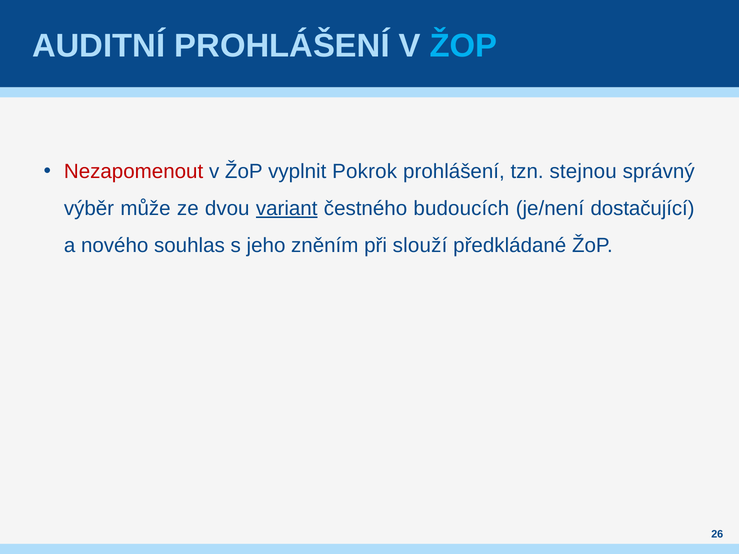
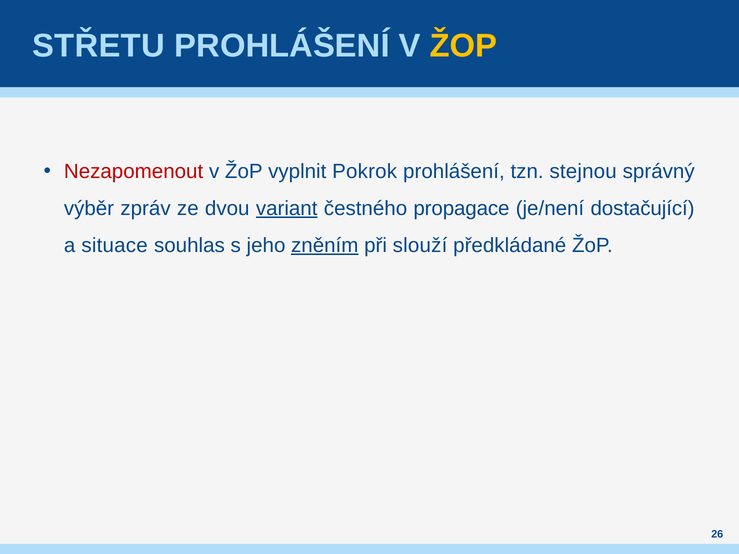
AUDITNÍ: AUDITNÍ -> STŘETU (98, 46)
ŽOP colour: light blue -> yellow (464, 46)
může: může -> zpráv (146, 208)
budoucích: budoucích -> propagace (461, 208)
nového: nového -> situace (115, 245)
zněním underline: none -> present (325, 245)
